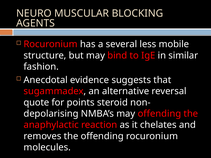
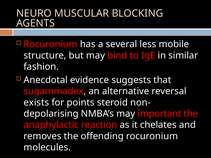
quote: quote -> exists (36, 103)
may offending: offending -> important (159, 114)
